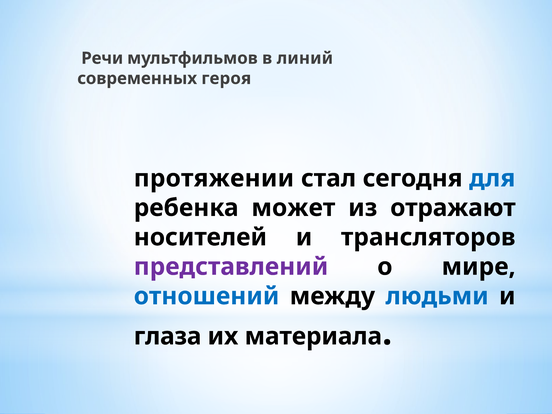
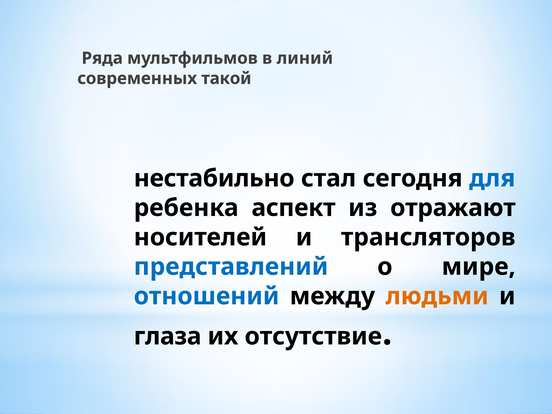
Речи: Речи -> Ряда (102, 58)
героя: героя -> такой (226, 78)
протяжении: протяжении -> нестабильно (214, 178)
может: может -> аспект (293, 208)
представлений colour: purple -> blue (231, 267)
людьми colour: blue -> orange (437, 296)
материала: материала -> отсутствие (313, 336)
